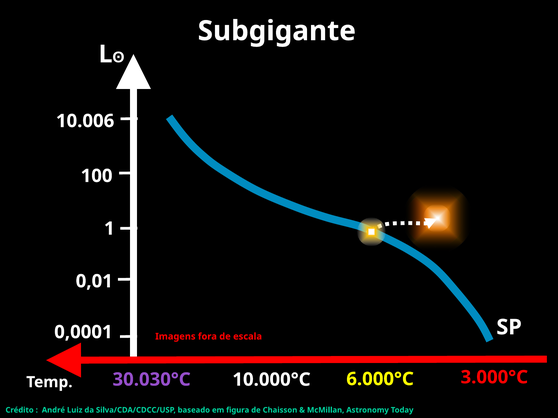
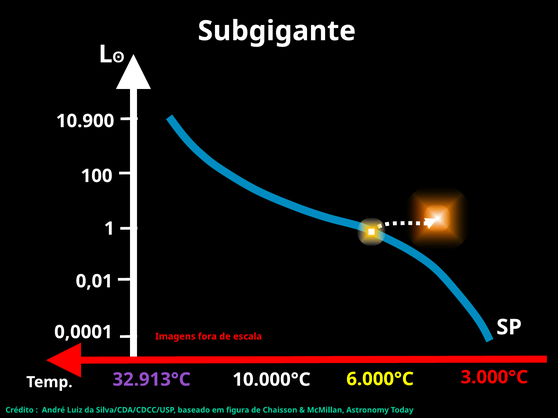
10.006: 10.006 -> 10.900 (85, 121)
30.030°C: 30.030°C -> 32.913°C (152, 380)
